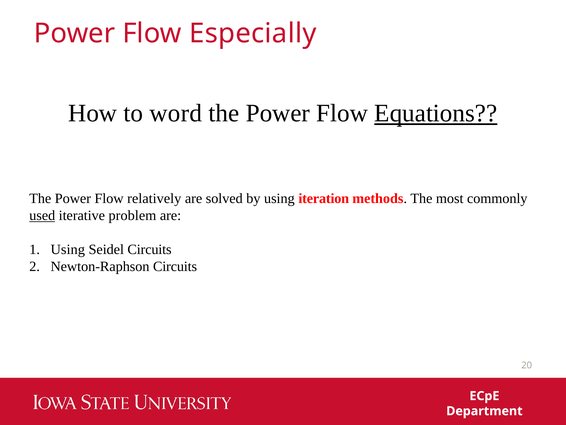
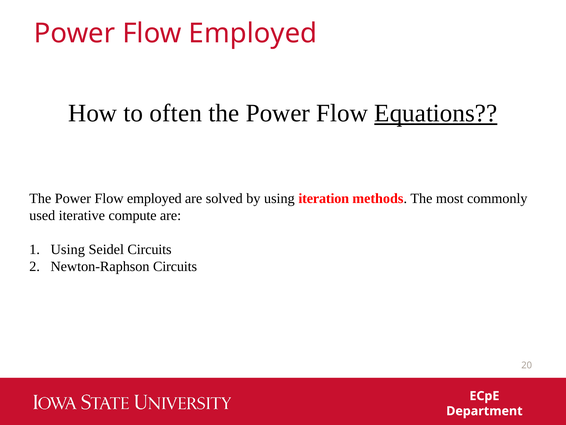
Especially: Especially -> Employed (253, 33)
word: word -> often (176, 113)
The Power Flow relatively: relatively -> employed (154, 198)
used underline: present -> none (42, 215)
problem: problem -> compute (133, 215)
